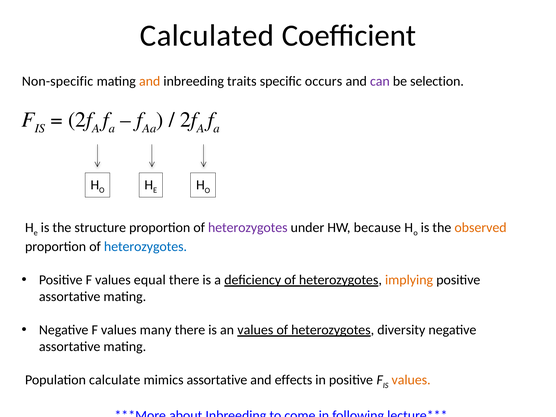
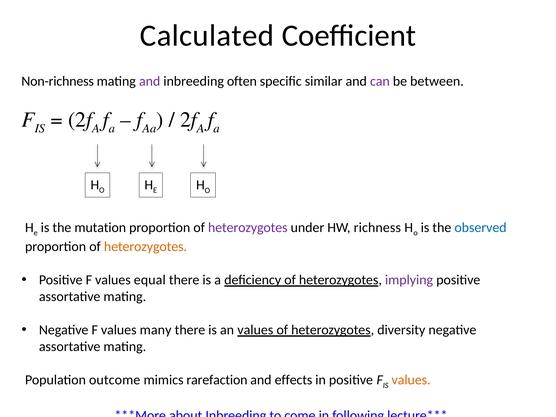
Non-specific: Non-specific -> Non-richness (58, 81)
and colour: orange -> purple (150, 81)
traits: traits -> often (242, 81)
occurs: occurs -> similar (324, 81)
selection: selection -> between (437, 81)
structure: structure -> mutation (100, 228)
because: because -> richness (377, 228)
observed colour: orange -> blue (481, 228)
heterozygotes colour: blue -> orange (145, 247)
implying colour: orange -> purple (409, 280)
calculate: calculate -> outcome (115, 380)
mimics assortative: assortative -> rarefaction (217, 380)
